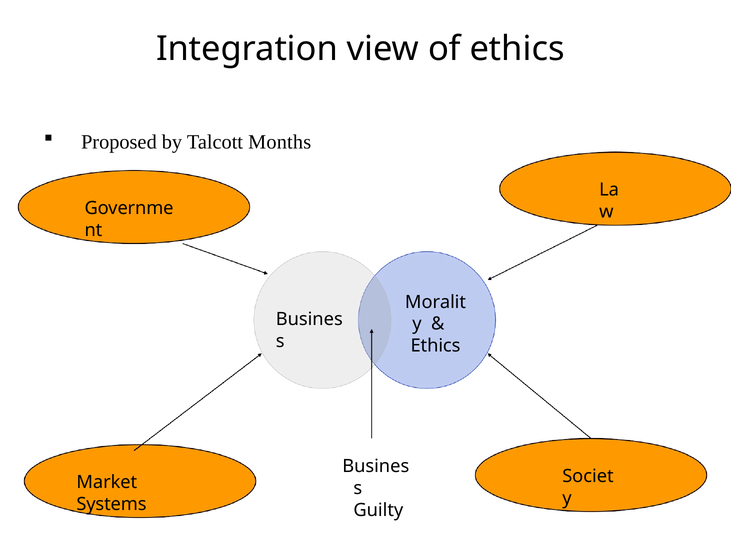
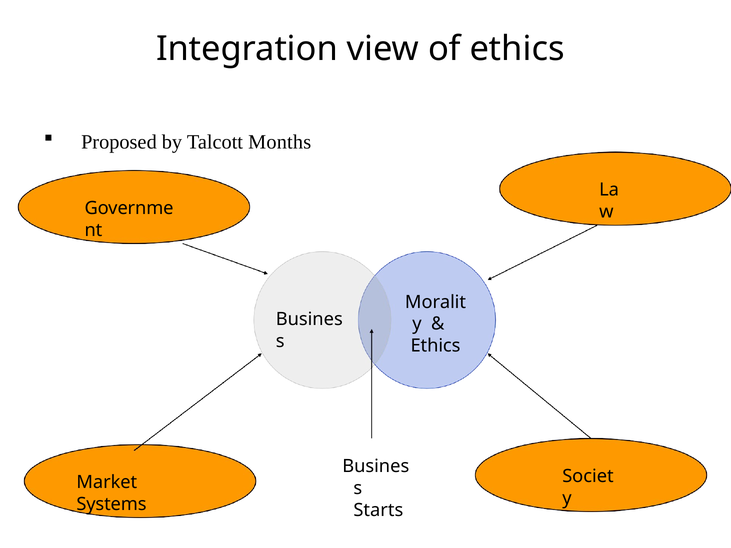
Guilty: Guilty -> Starts (378, 511)
